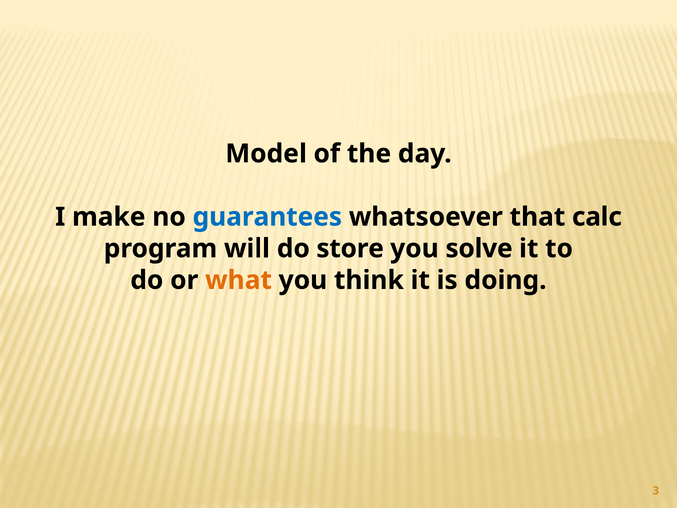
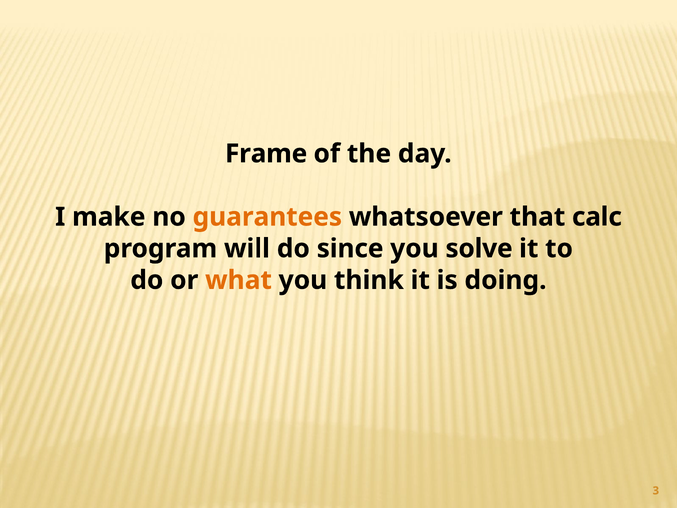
Model: Model -> Frame (266, 154)
guarantees colour: blue -> orange (267, 217)
store: store -> since (350, 248)
